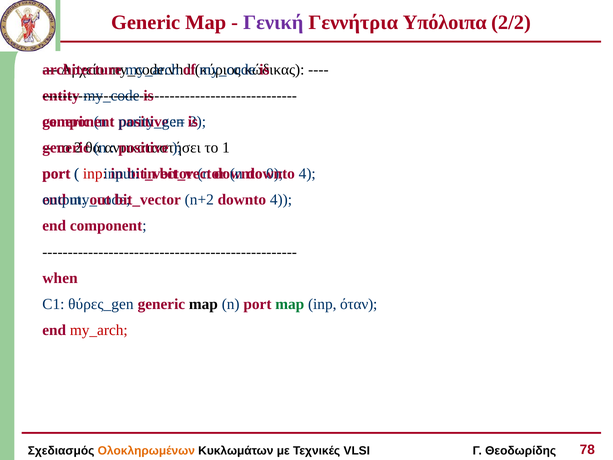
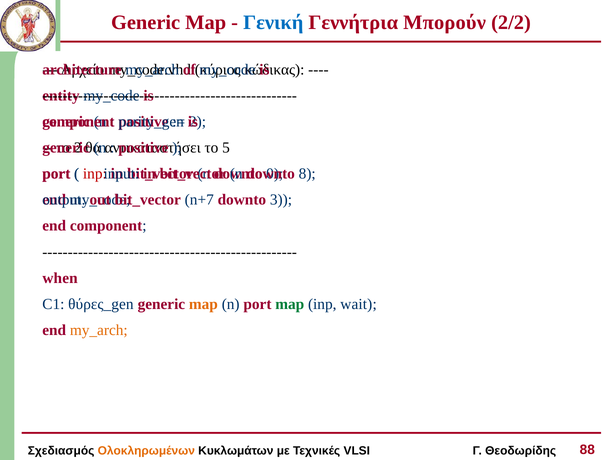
Γενική colour: purple -> blue (273, 23)
Υπόλοιπα: Υπόλοιπα -> Μπορούν (445, 23)
1: 1 -> 5 (226, 148)
4: 4 -> 8 (307, 174)
n+2: n+2 -> n+7 (199, 200)
4: 4 -> 3 (281, 200)
map colour: black -> orange (203, 304)
όταν: όταν -> wait (359, 304)
my_arch colour: red -> orange (99, 330)
78: 78 -> 88 (587, 449)
